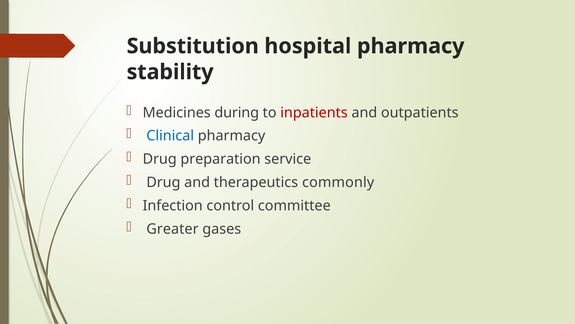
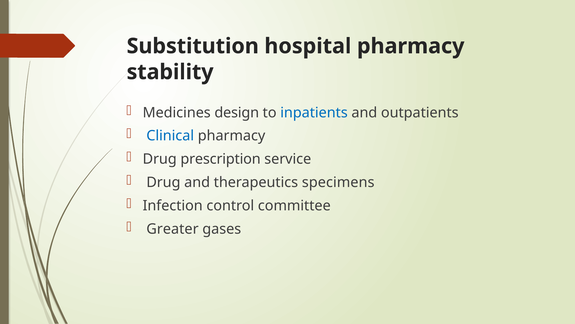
during: during -> design (237, 112)
inpatients colour: red -> blue (314, 112)
preparation: preparation -> prescription (221, 159)
commonly: commonly -> specimens (338, 182)
